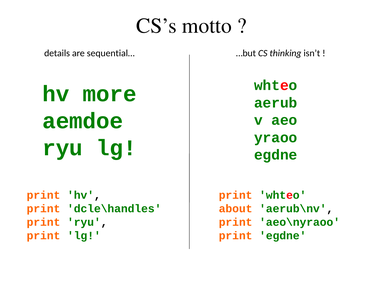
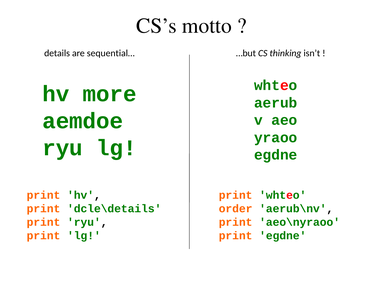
dcle\handles: dcle\handles -> dcle\details (114, 208)
about: about -> order (236, 208)
